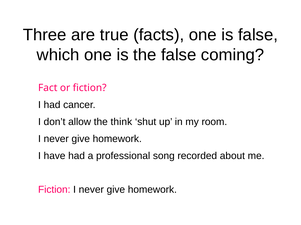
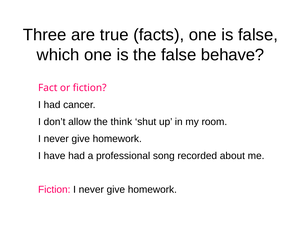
coming: coming -> behave (233, 55)
